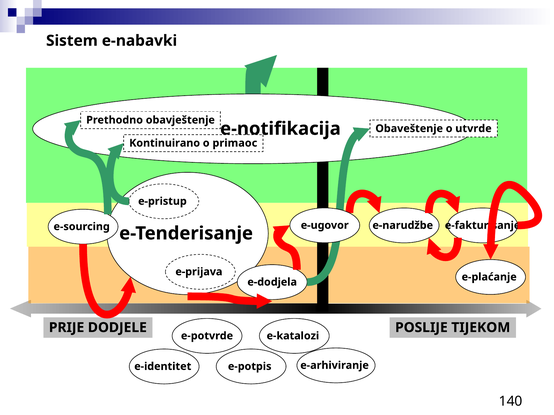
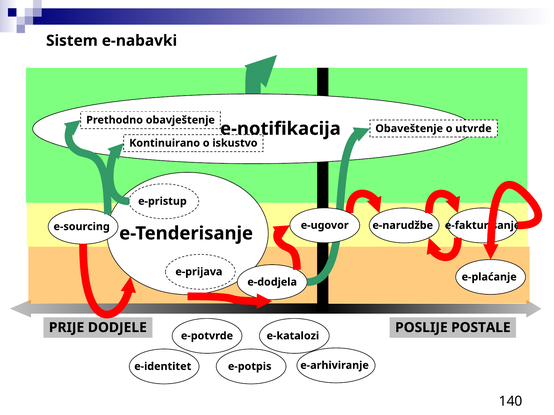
primaoc: primaoc -> iskustvo (235, 143)
TIJEKOM: TIJEKOM -> POSTALE (481, 328)
